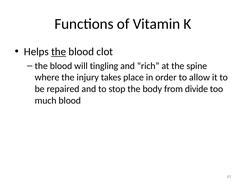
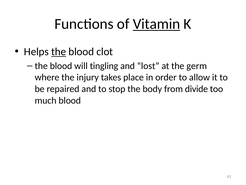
Vitamin underline: none -> present (157, 24)
rich: rich -> lost (148, 66)
spine: spine -> germ (197, 66)
